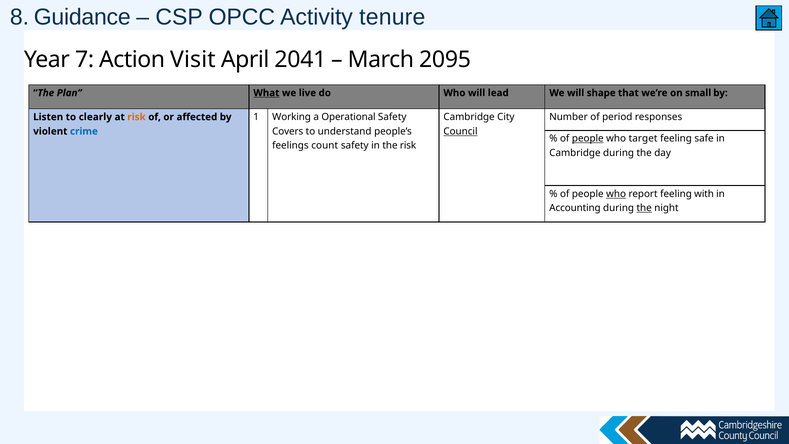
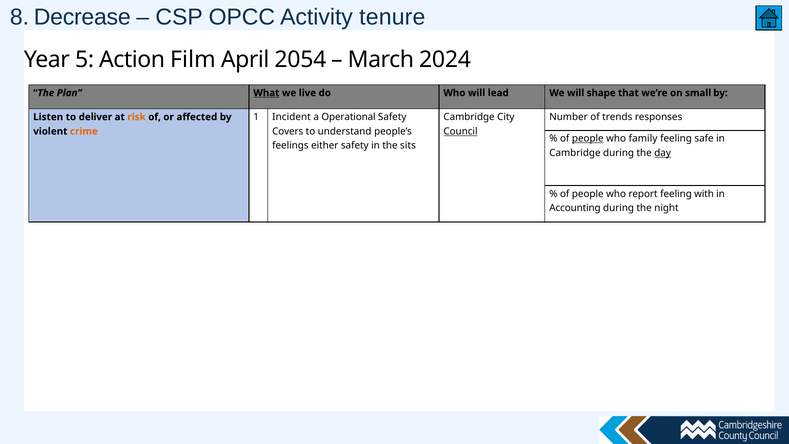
Guidance: Guidance -> Decrease (82, 17)
7: 7 -> 5 (85, 60)
Visit: Visit -> Film (193, 60)
2041: 2041 -> 2054 (300, 60)
2095: 2095 -> 2024 (445, 60)
Working: Working -> Incident (291, 117)
period: period -> trends (617, 117)
clearly: clearly -> deliver (95, 117)
crime colour: blue -> orange (84, 131)
target: target -> family (643, 139)
count: count -> either (325, 146)
the risk: risk -> sits (408, 146)
day underline: none -> present (663, 153)
who underline: present -> none (616, 194)
the underline: present -> none (644, 208)
